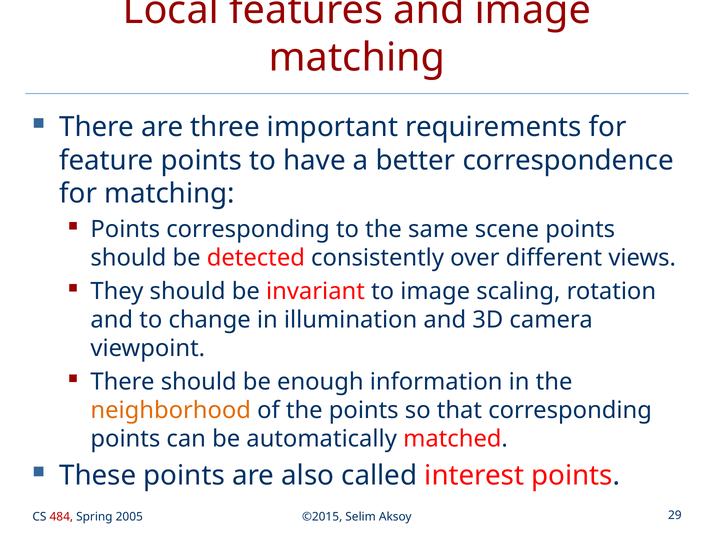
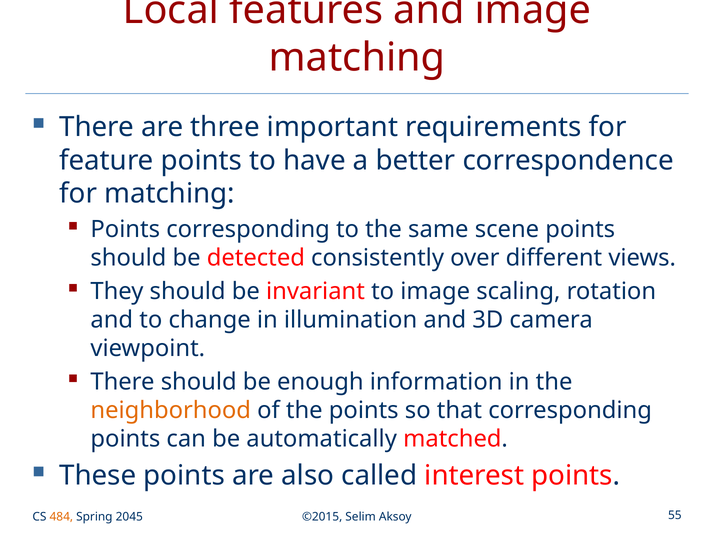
484 colour: red -> orange (61, 517)
2005: 2005 -> 2045 (129, 517)
29: 29 -> 55 (675, 515)
